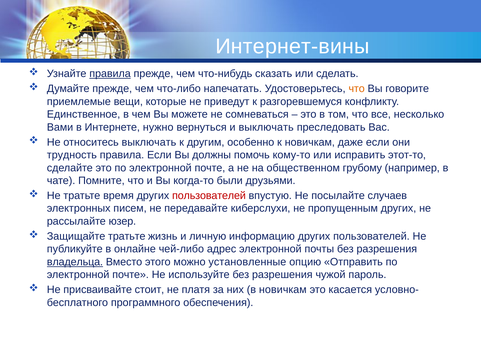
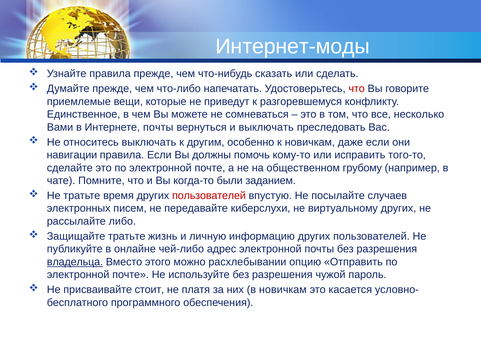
Интернет-вины: Интернет-вины -> Интернет-моды (293, 46)
правила underline: present -> none (110, 74)
что colour: orange -> red (357, 89)
Интернете нужно: нужно -> почты (158, 127)
трудность: трудность -> навигации (72, 155)
этот-то: этот-то -> того-то (407, 155)
друзьями: друзьями -> заданием (271, 181)
пропущенным: пропущенным -> виртуальному (343, 208)
юзер: юзер -> либо (122, 221)
установленные: установленные -> расхлебывании (247, 262)
